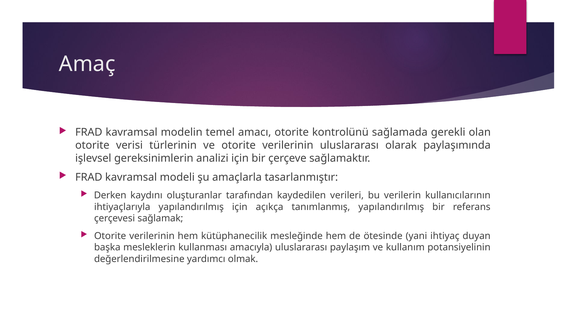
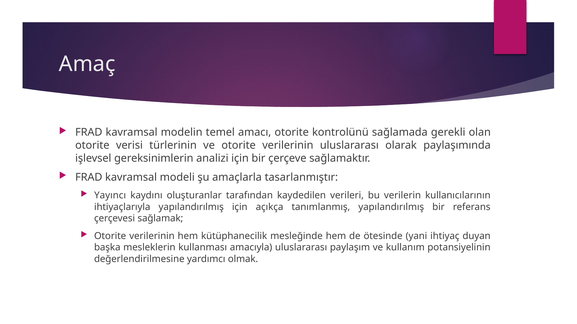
Derken: Derken -> Yayıncı (110, 196)
